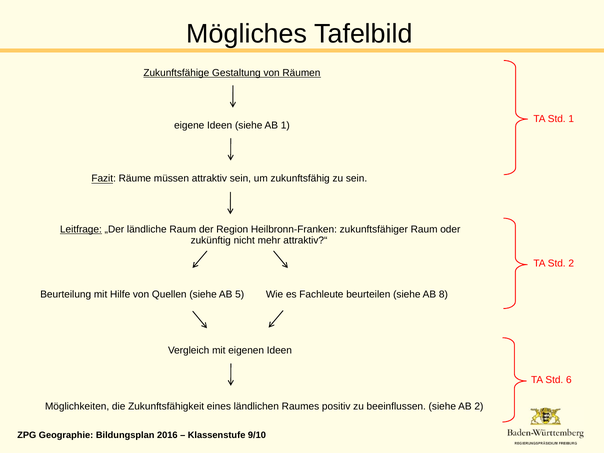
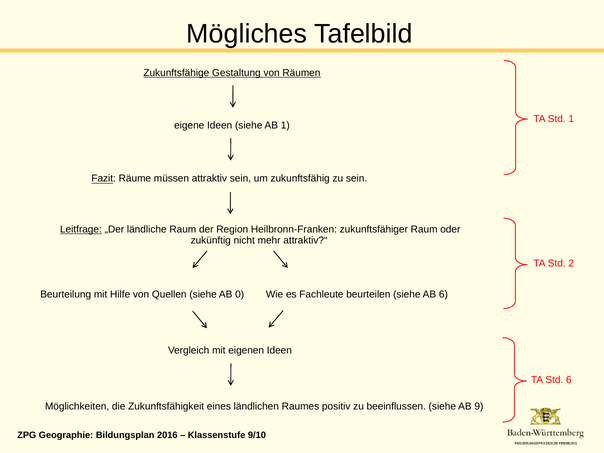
5: 5 -> 0 (240, 294)
AB 8: 8 -> 6 (443, 294)
AB 2: 2 -> 9 (479, 407)
